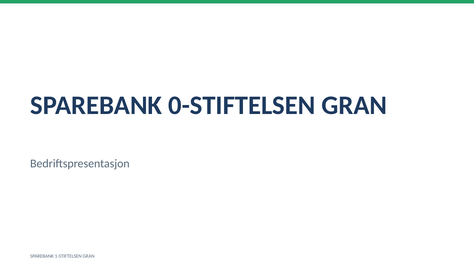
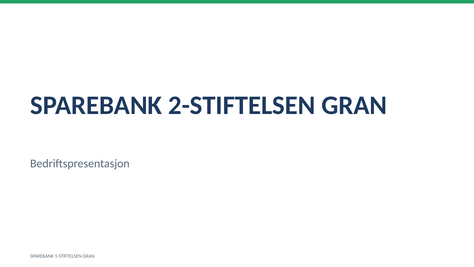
0-STIFTELSEN: 0-STIFTELSEN -> 2-STIFTELSEN (242, 105)
